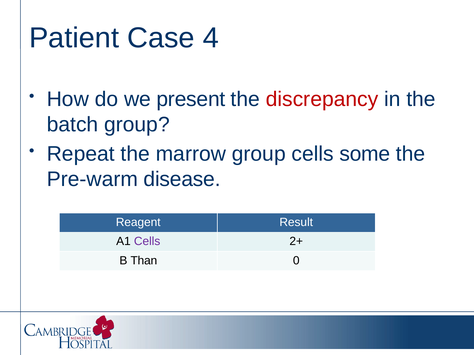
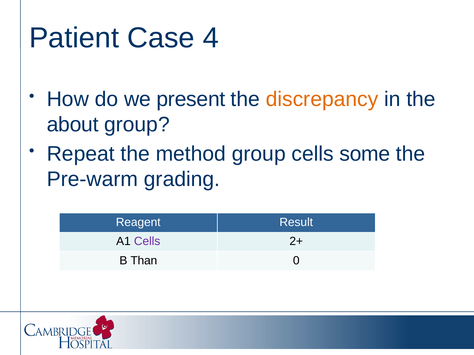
discrepancy colour: red -> orange (322, 99)
batch: batch -> about (73, 125)
marrow: marrow -> method (191, 154)
disease: disease -> grading (182, 180)
